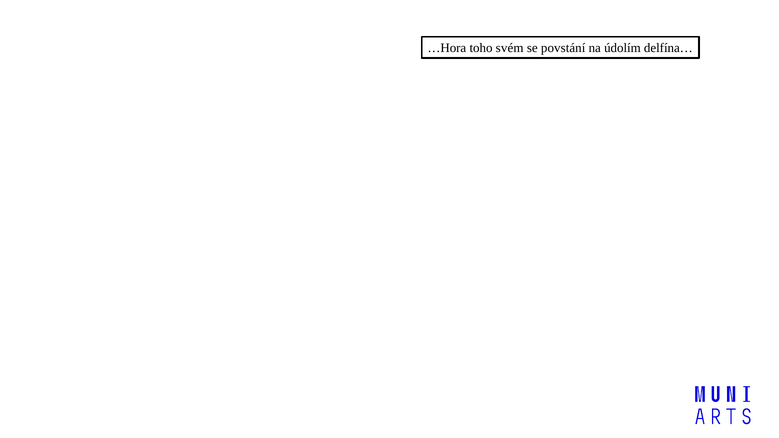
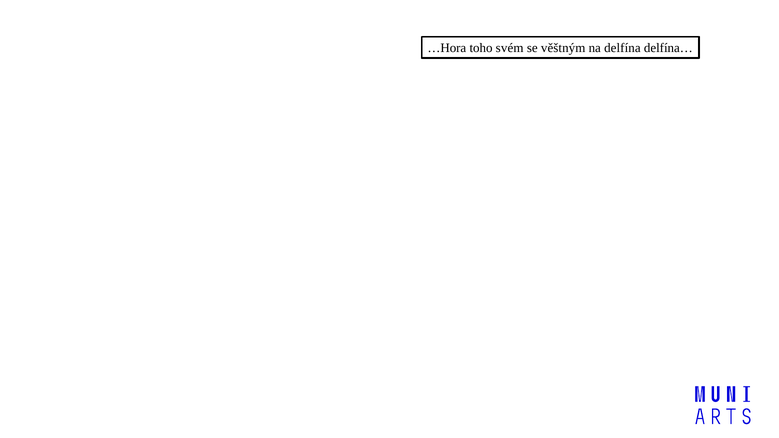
povstání: povstání -> věštným (563, 48)
údolím: údolím -> delfína (622, 48)
